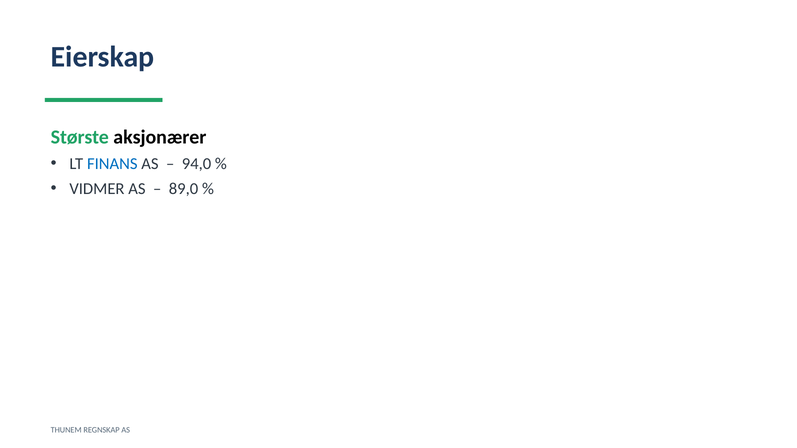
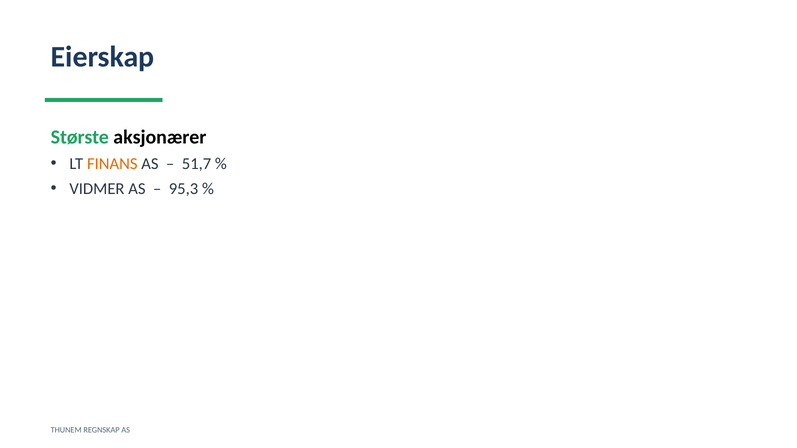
FINANS colour: blue -> orange (112, 164)
94,0: 94,0 -> 51,7 (197, 164)
89,0: 89,0 -> 95,3 (184, 189)
